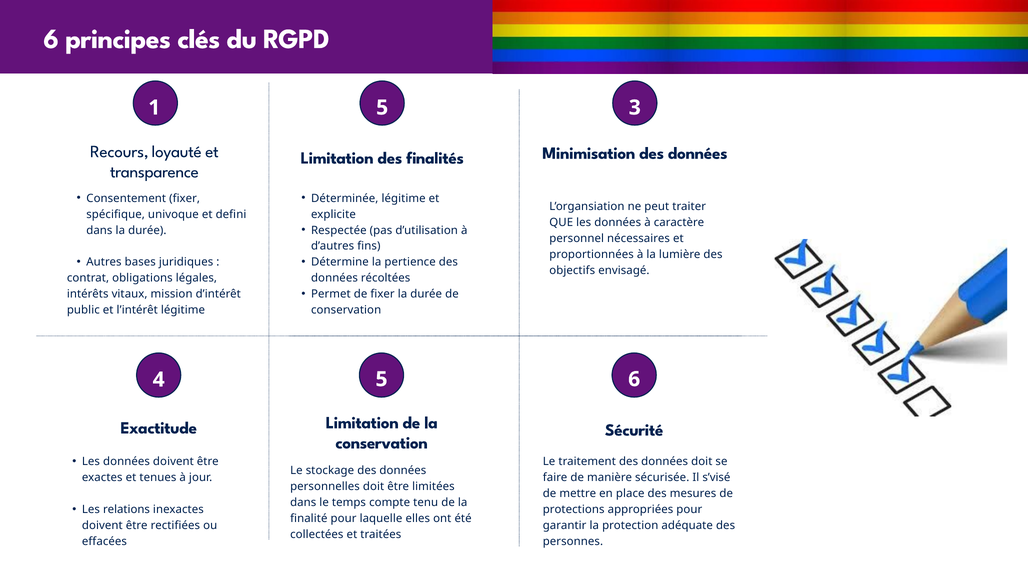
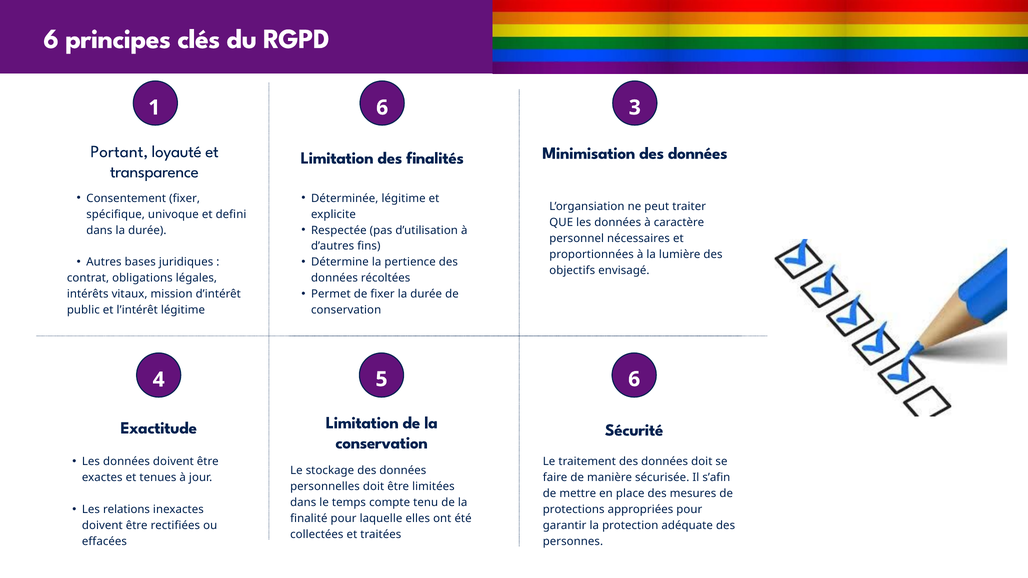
1 5: 5 -> 6 (382, 108)
Recours: Recours -> Portant (119, 152)
s’visé: s’visé -> s’afin (716, 478)
